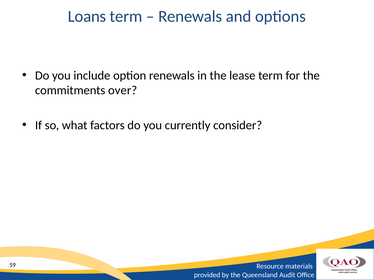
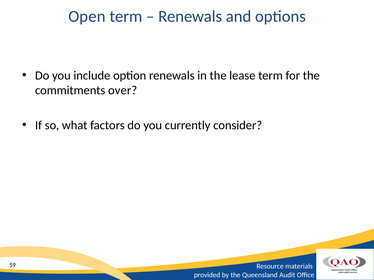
Loans: Loans -> Open (87, 16)
